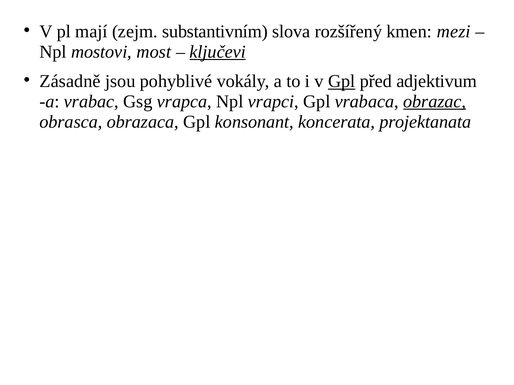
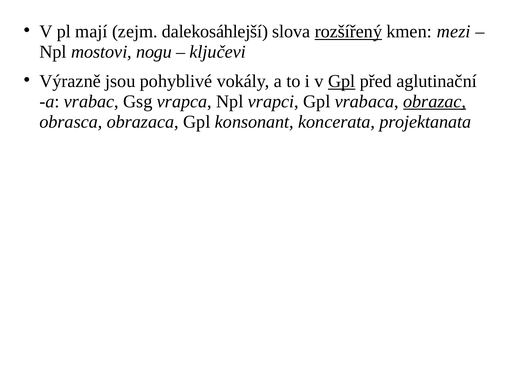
substantivním: substantivním -> dalekosáhlejší (215, 32)
rozšířený underline: none -> present (348, 32)
most: most -> nogu (154, 52)
ključevi underline: present -> none (218, 52)
Zásadně: Zásadně -> Výrazně (70, 81)
adjektivum: adjektivum -> aglutinační (437, 81)
